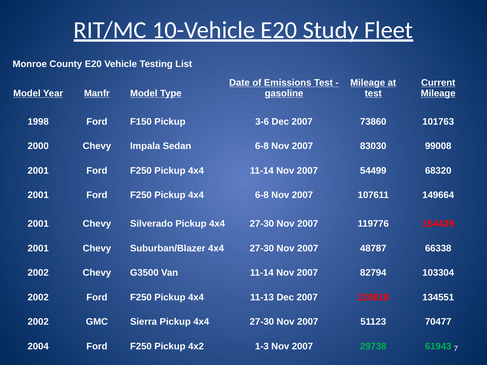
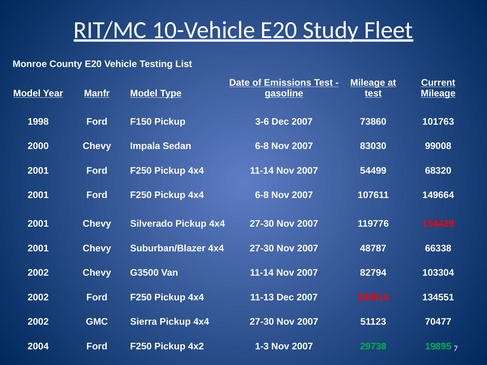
61943: 61943 -> 19895 (438, 346)
